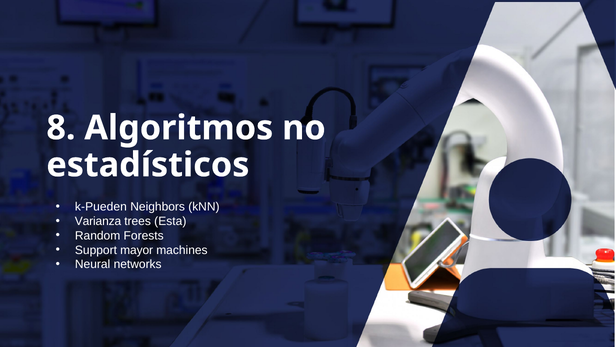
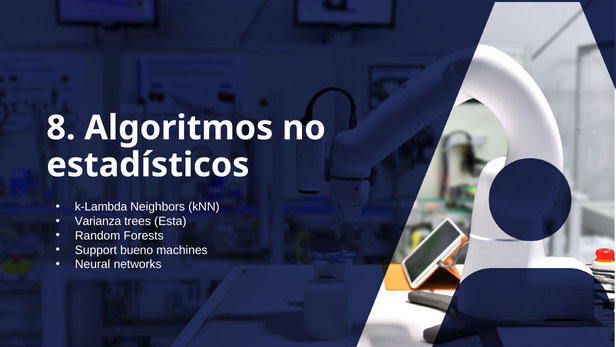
k-Pueden: k-Pueden -> k-Lambda (101, 207)
mayor: mayor -> bueno (137, 250)
